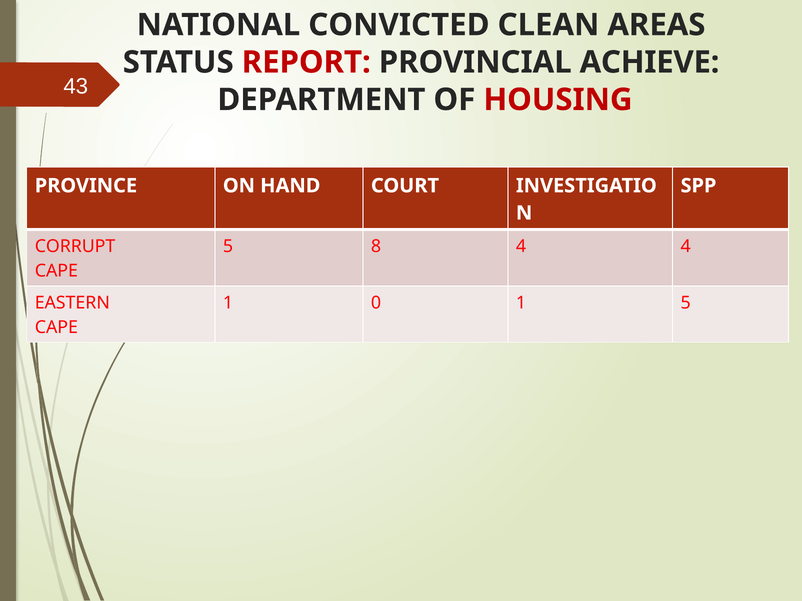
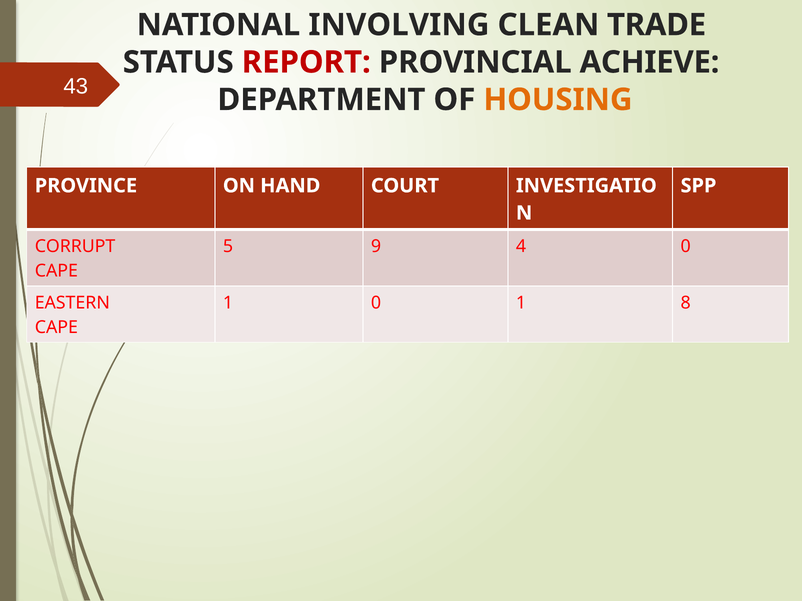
CONVICTED: CONVICTED -> INVOLVING (399, 25)
AREAS: AREAS -> TRADE (657, 25)
HOUSING colour: red -> orange (558, 100)
8: 8 -> 9 (376, 247)
4 4: 4 -> 0 (686, 247)
1 5: 5 -> 8 (686, 303)
